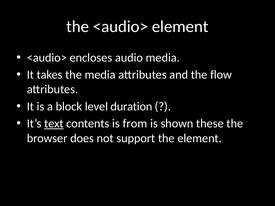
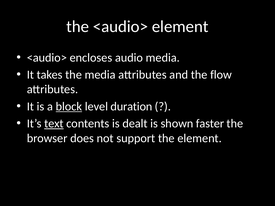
block underline: none -> present (69, 107)
from: from -> dealt (135, 124)
these: these -> faster (210, 124)
